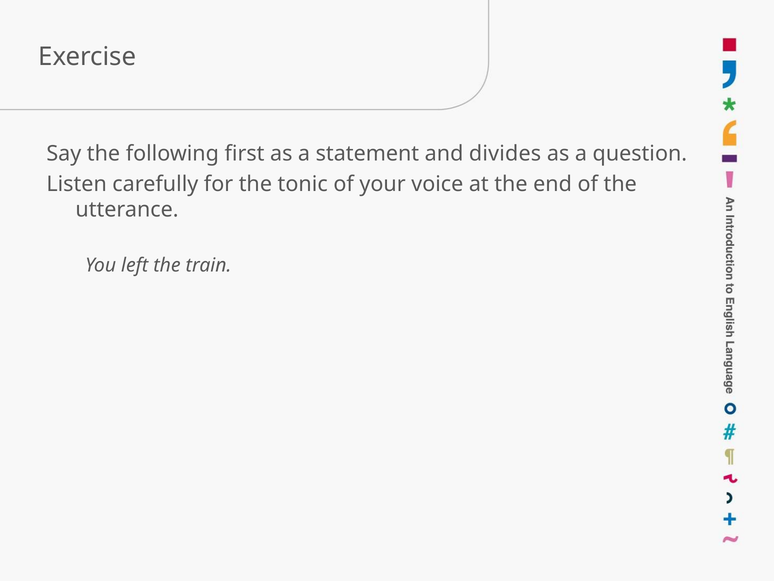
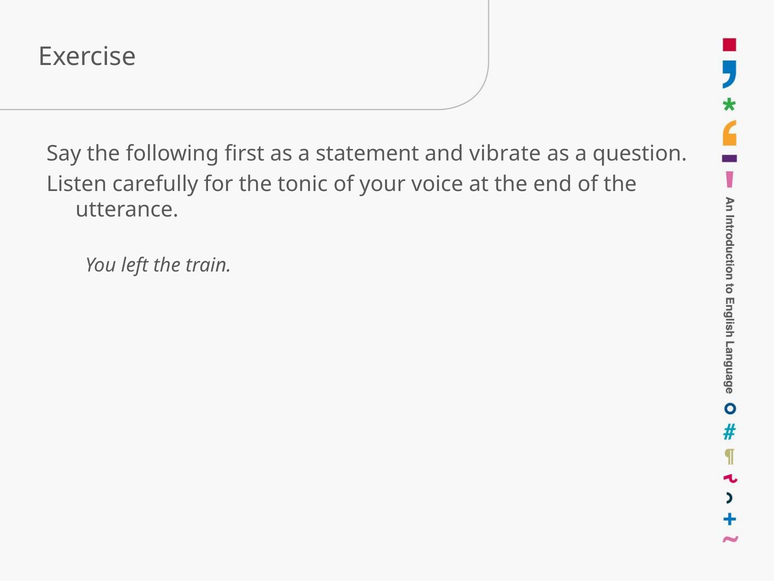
divides: divides -> vibrate (505, 154)
